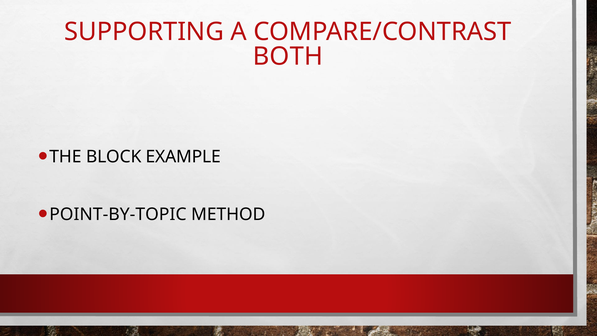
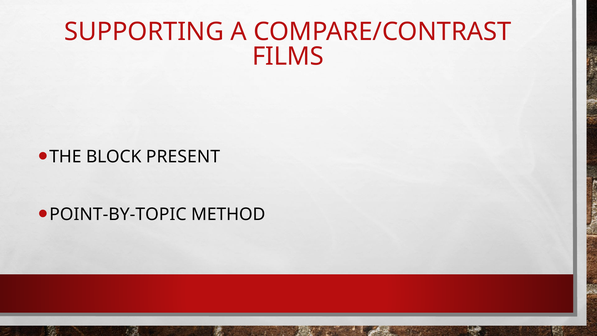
BOTH: BOTH -> FILMS (288, 56)
EXAMPLE: EXAMPLE -> PRESENT (183, 157)
